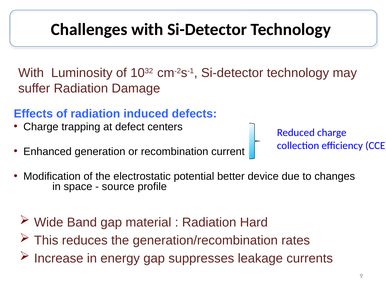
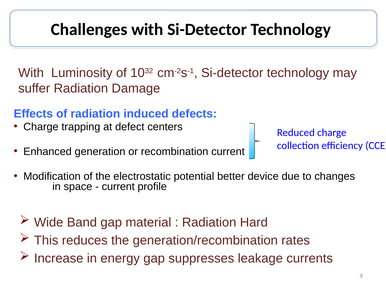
source: source -> current (118, 187)
